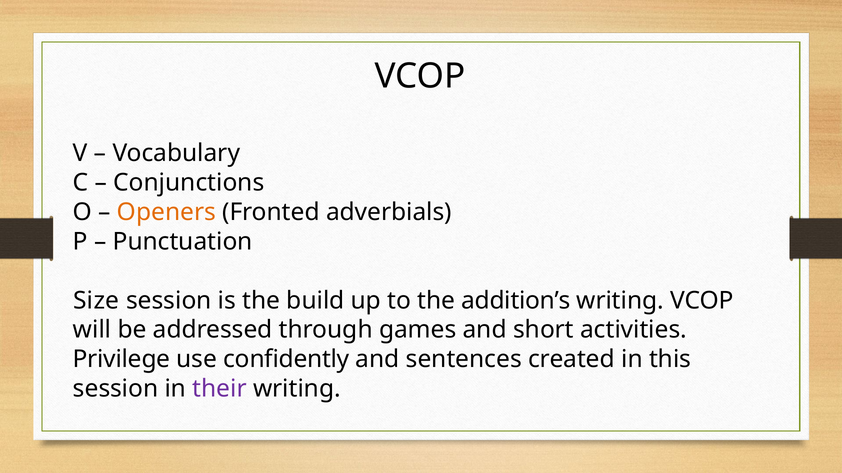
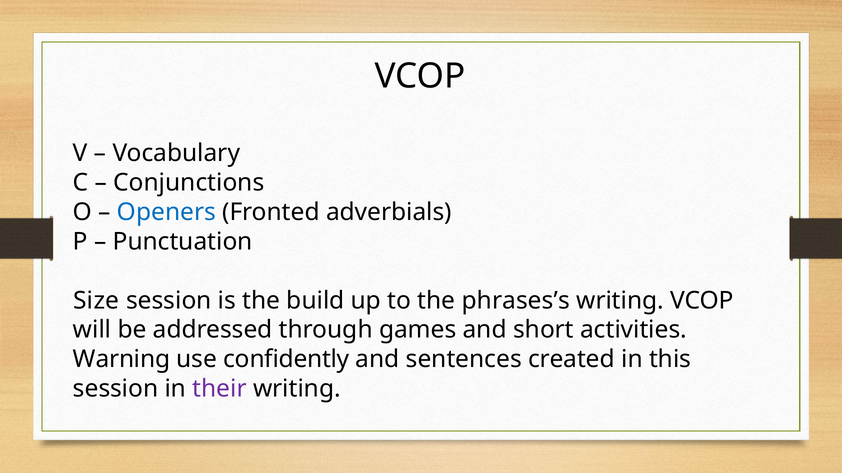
Openers colour: orange -> blue (166, 212)
addition’s: addition’s -> phrases’s (516, 301)
Privilege: Privilege -> Warning (122, 360)
